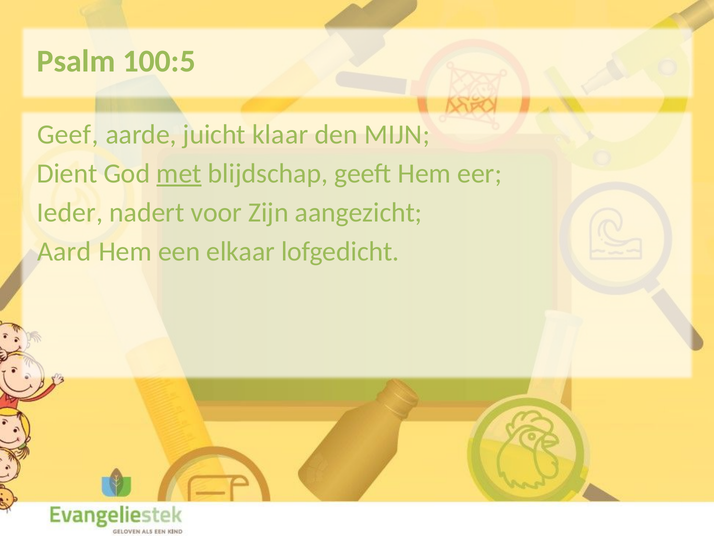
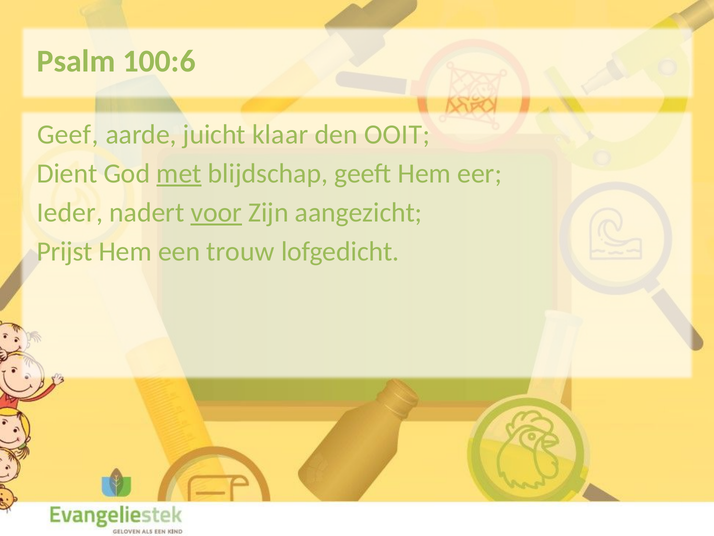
100:5: 100:5 -> 100:6 (159, 61)
MIJN: MIJN -> OOIT (397, 135)
voor underline: none -> present (216, 212)
Aard: Aard -> Prijst (65, 251)
elkaar: elkaar -> trouw (241, 251)
